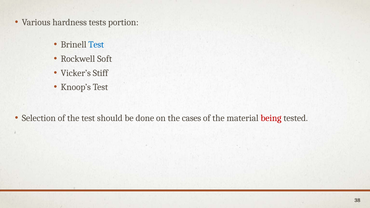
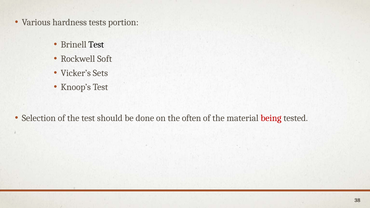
Test colour: blue -> black (96, 45)
Stiff: Stiff -> Sets (100, 73)
cases: cases -> often (192, 118)
